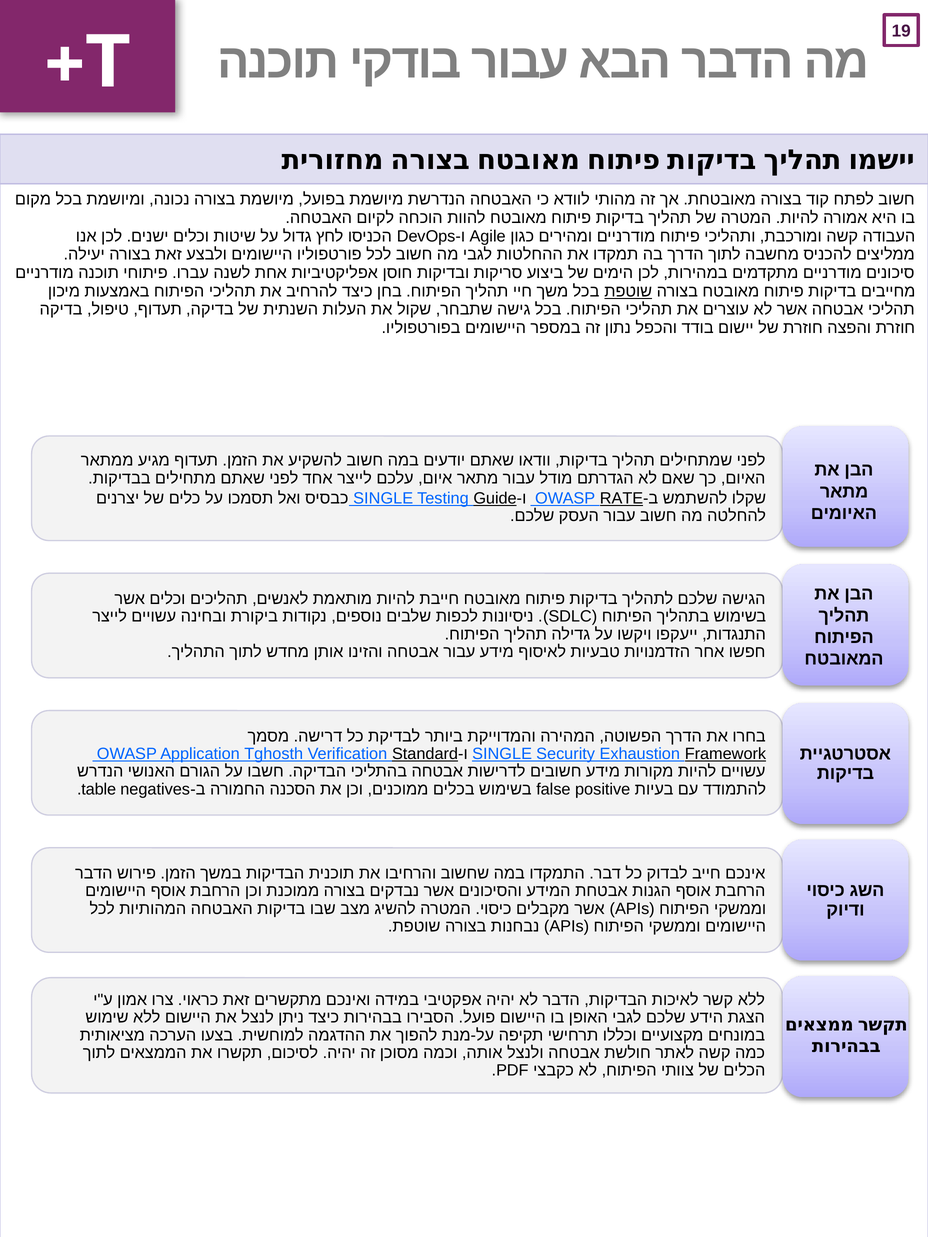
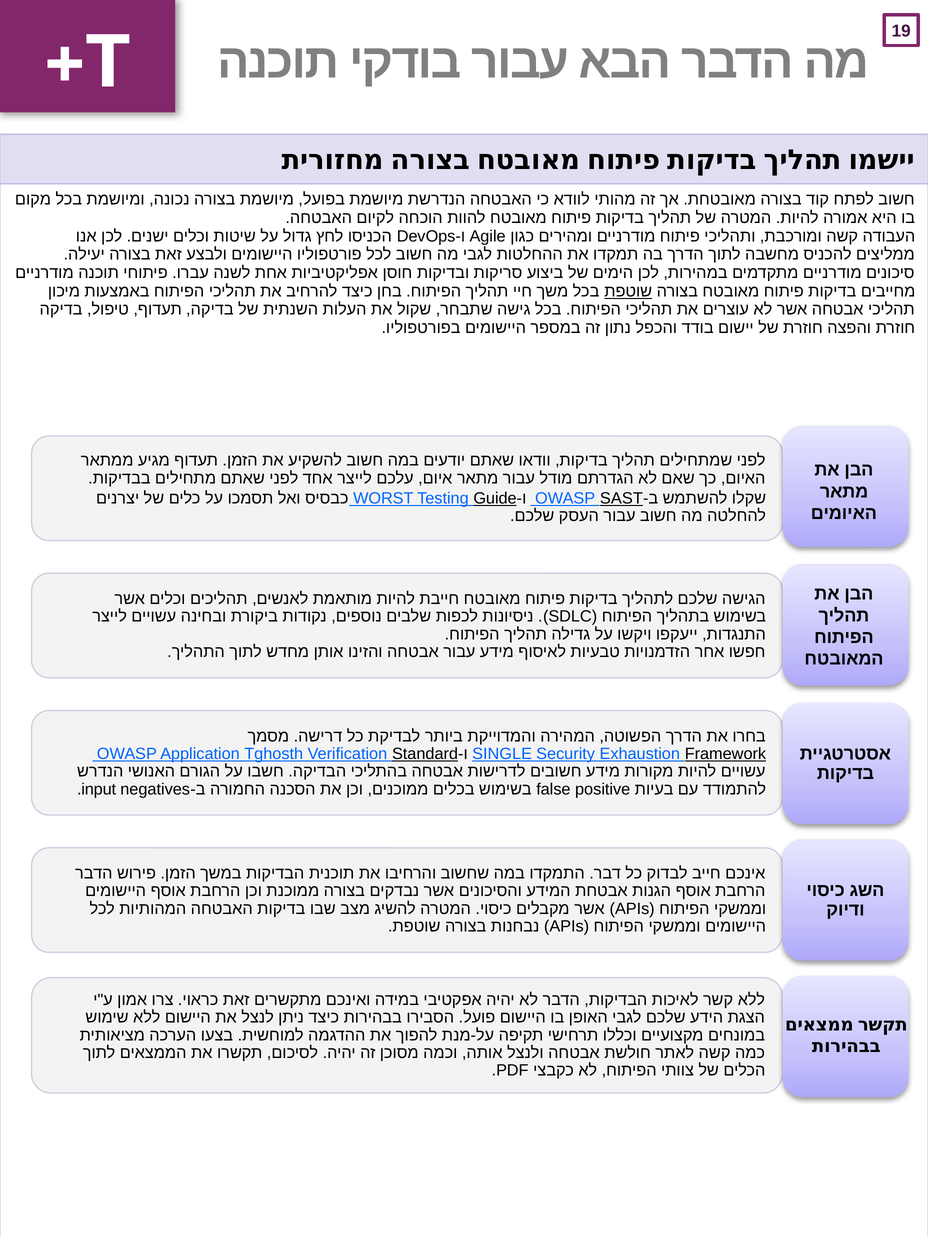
SINGLE: SINGLE -> WORST (383, 498)
RATE: RATE -> SAST (621, 498)
table: table -> input (99, 789)
